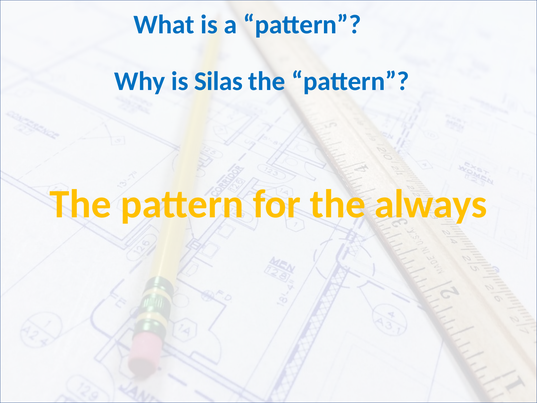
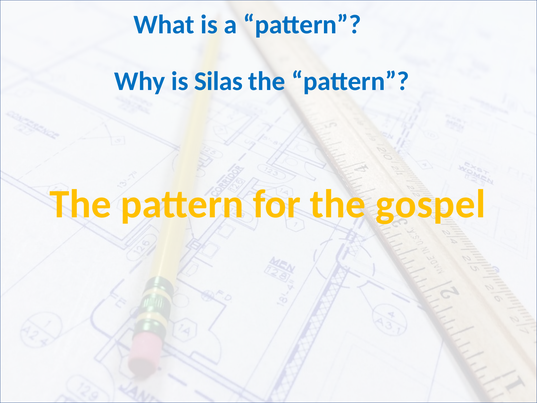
always: always -> gospel (431, 204)
